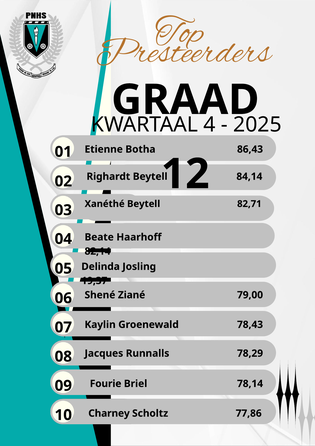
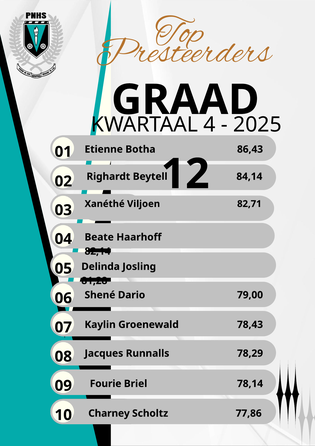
Xanéthé Beytell: Beytell -> Viljoen (144, 204)
19,37: 19,37 -> 81,28 (94, 281)
Ziané: Ziané -> Dario (132, 295)
